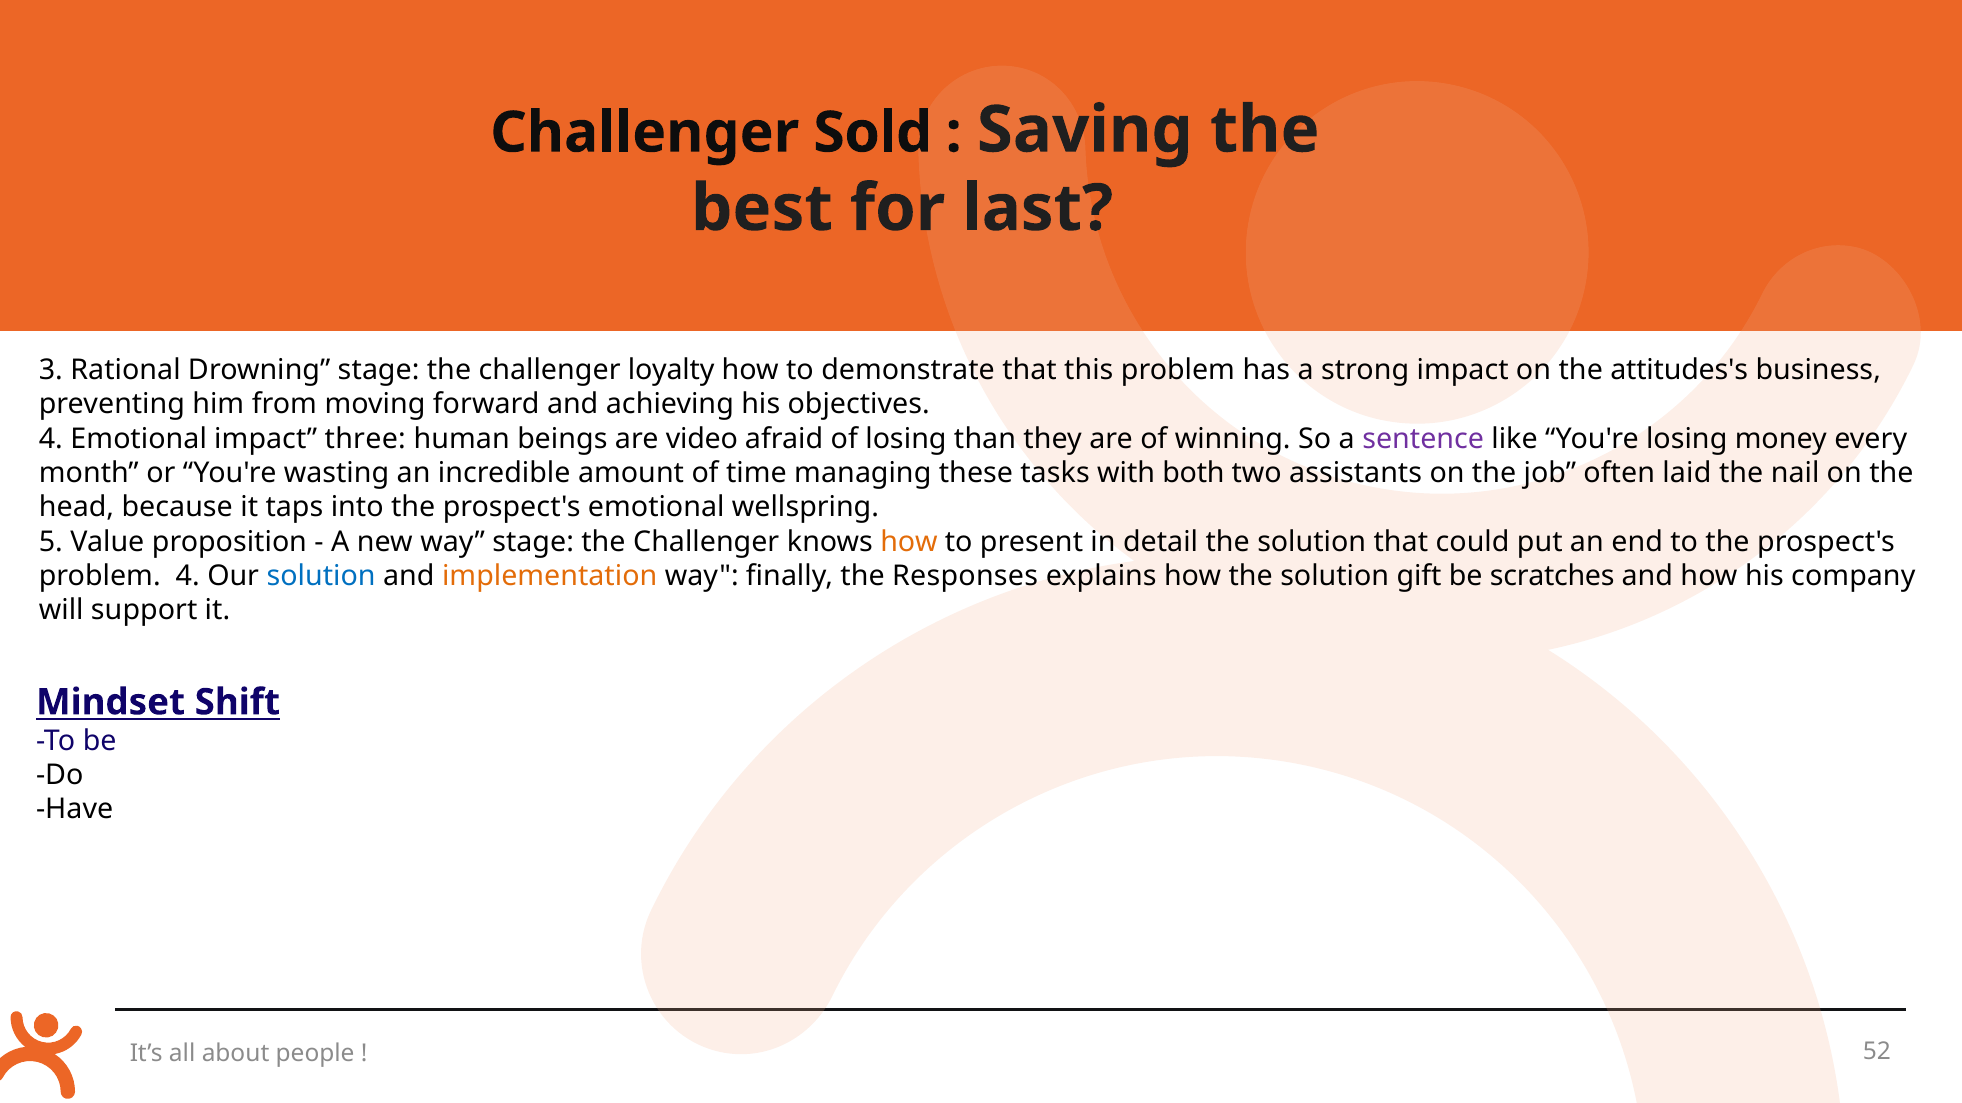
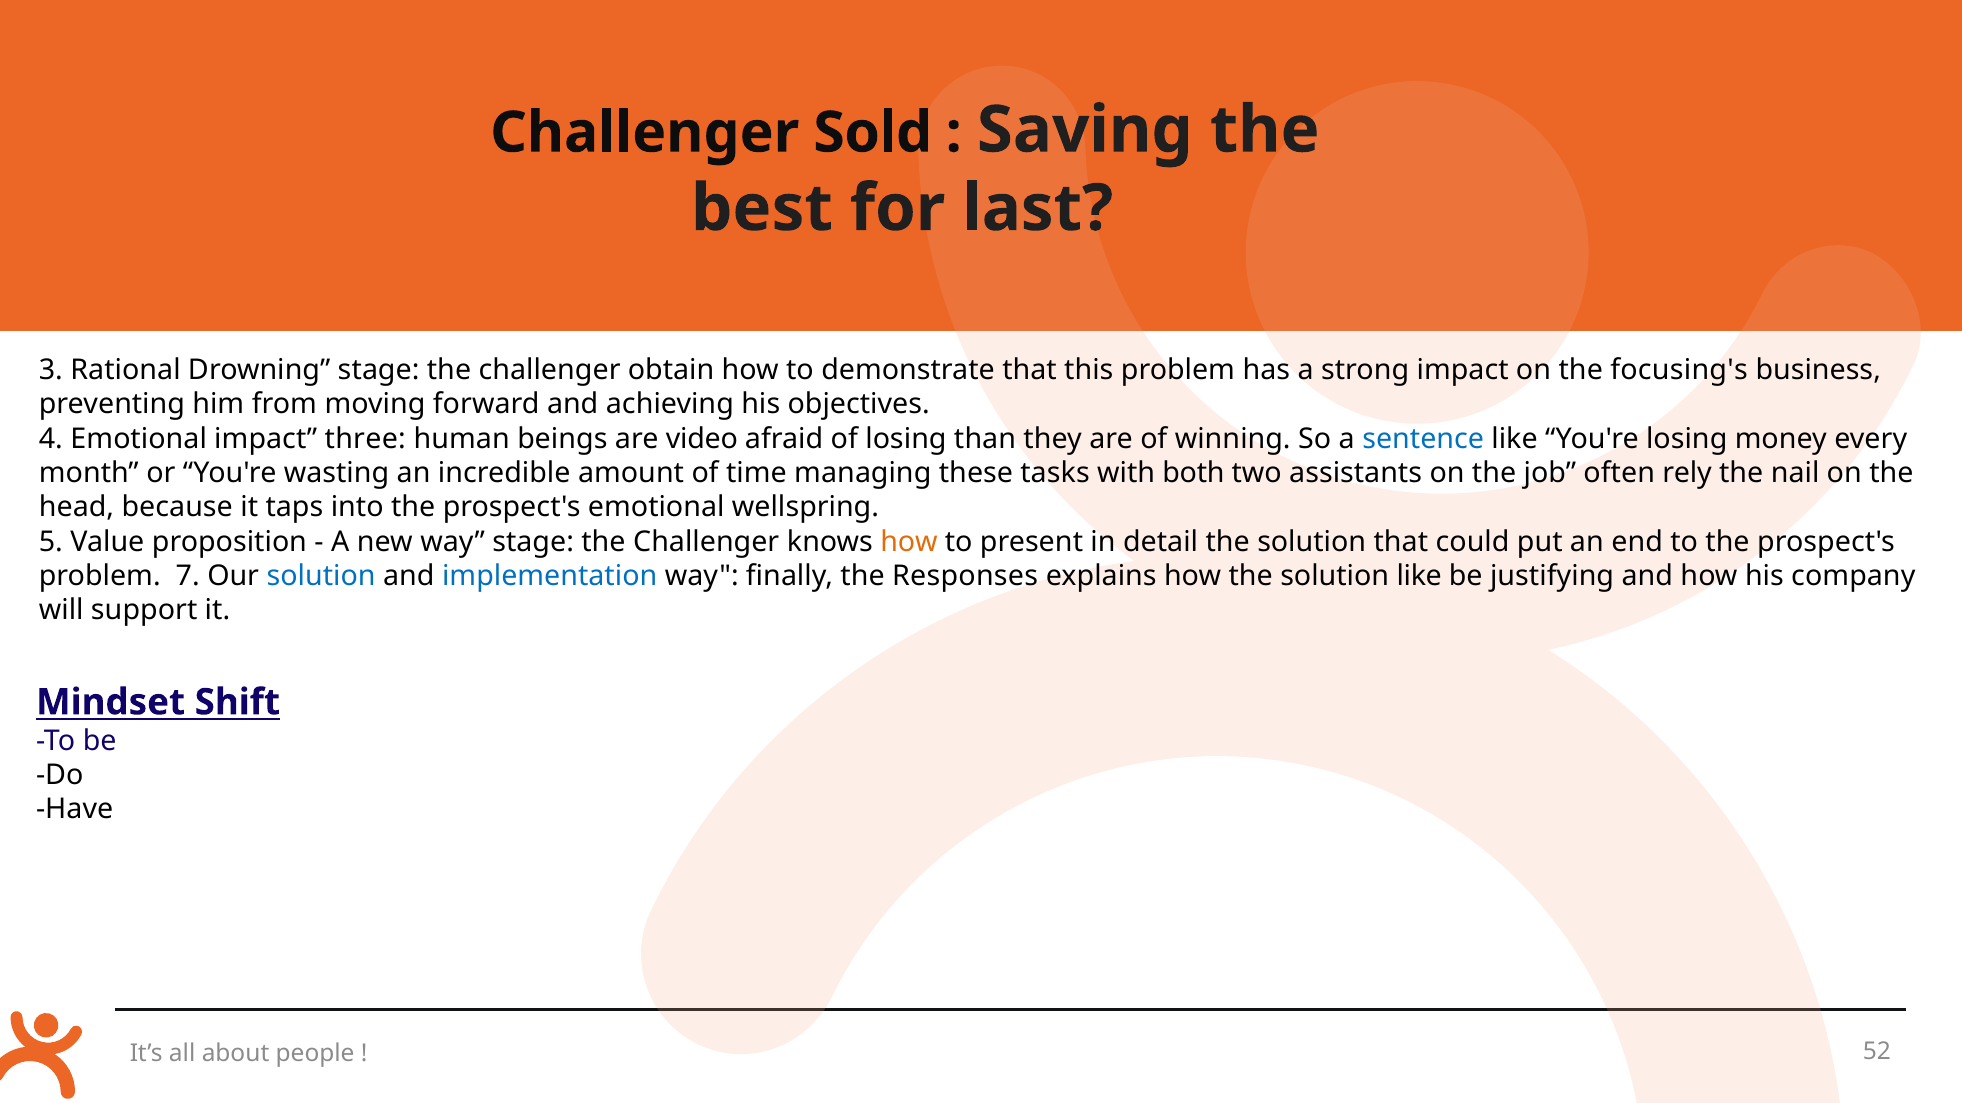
loyalty: loyalty -> obtain (671, 370)
attitudes's: attitudes's -> focusing's (1679, 370)
sentence colour: purple -> blue (1423, 439)
laid: laid -> rely (1687, 473)
problem 4: 4 -> 7 (188, 576)
implementation colour: orange -> blue (550, 576)
solution gift: gift -> like (1419, 576)
scratches: scratches -> justifying (1552, 576)
